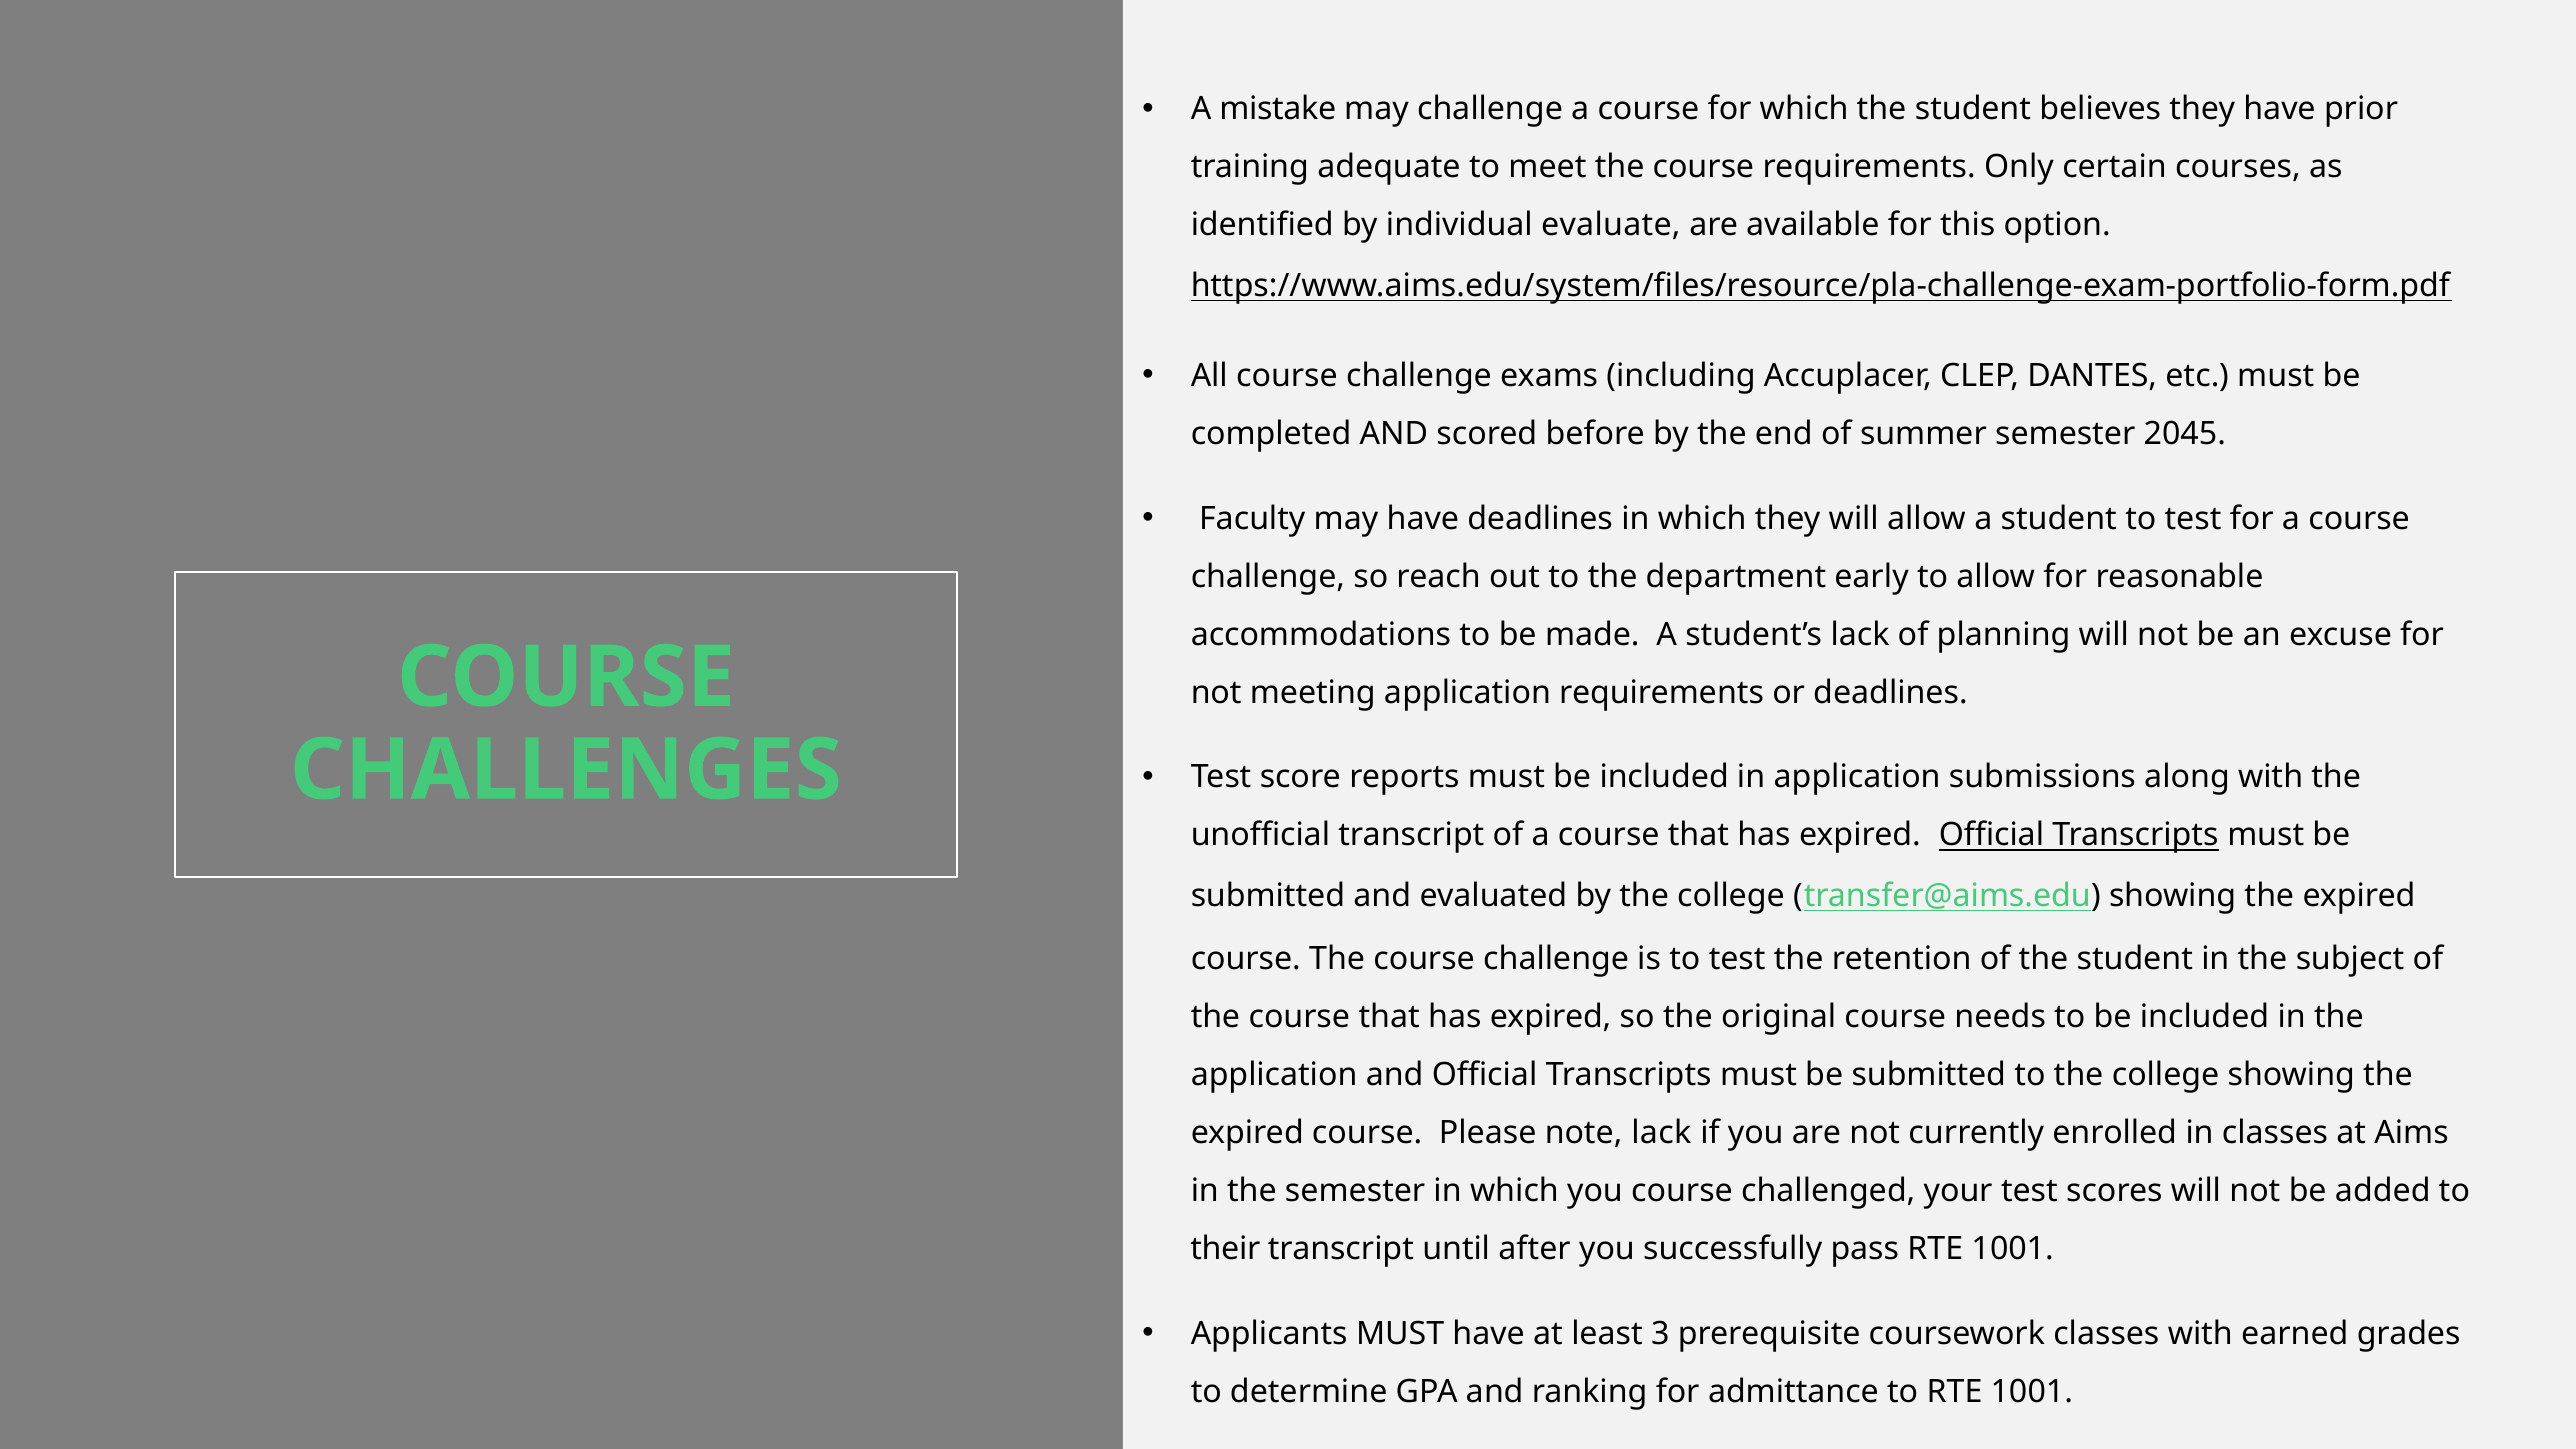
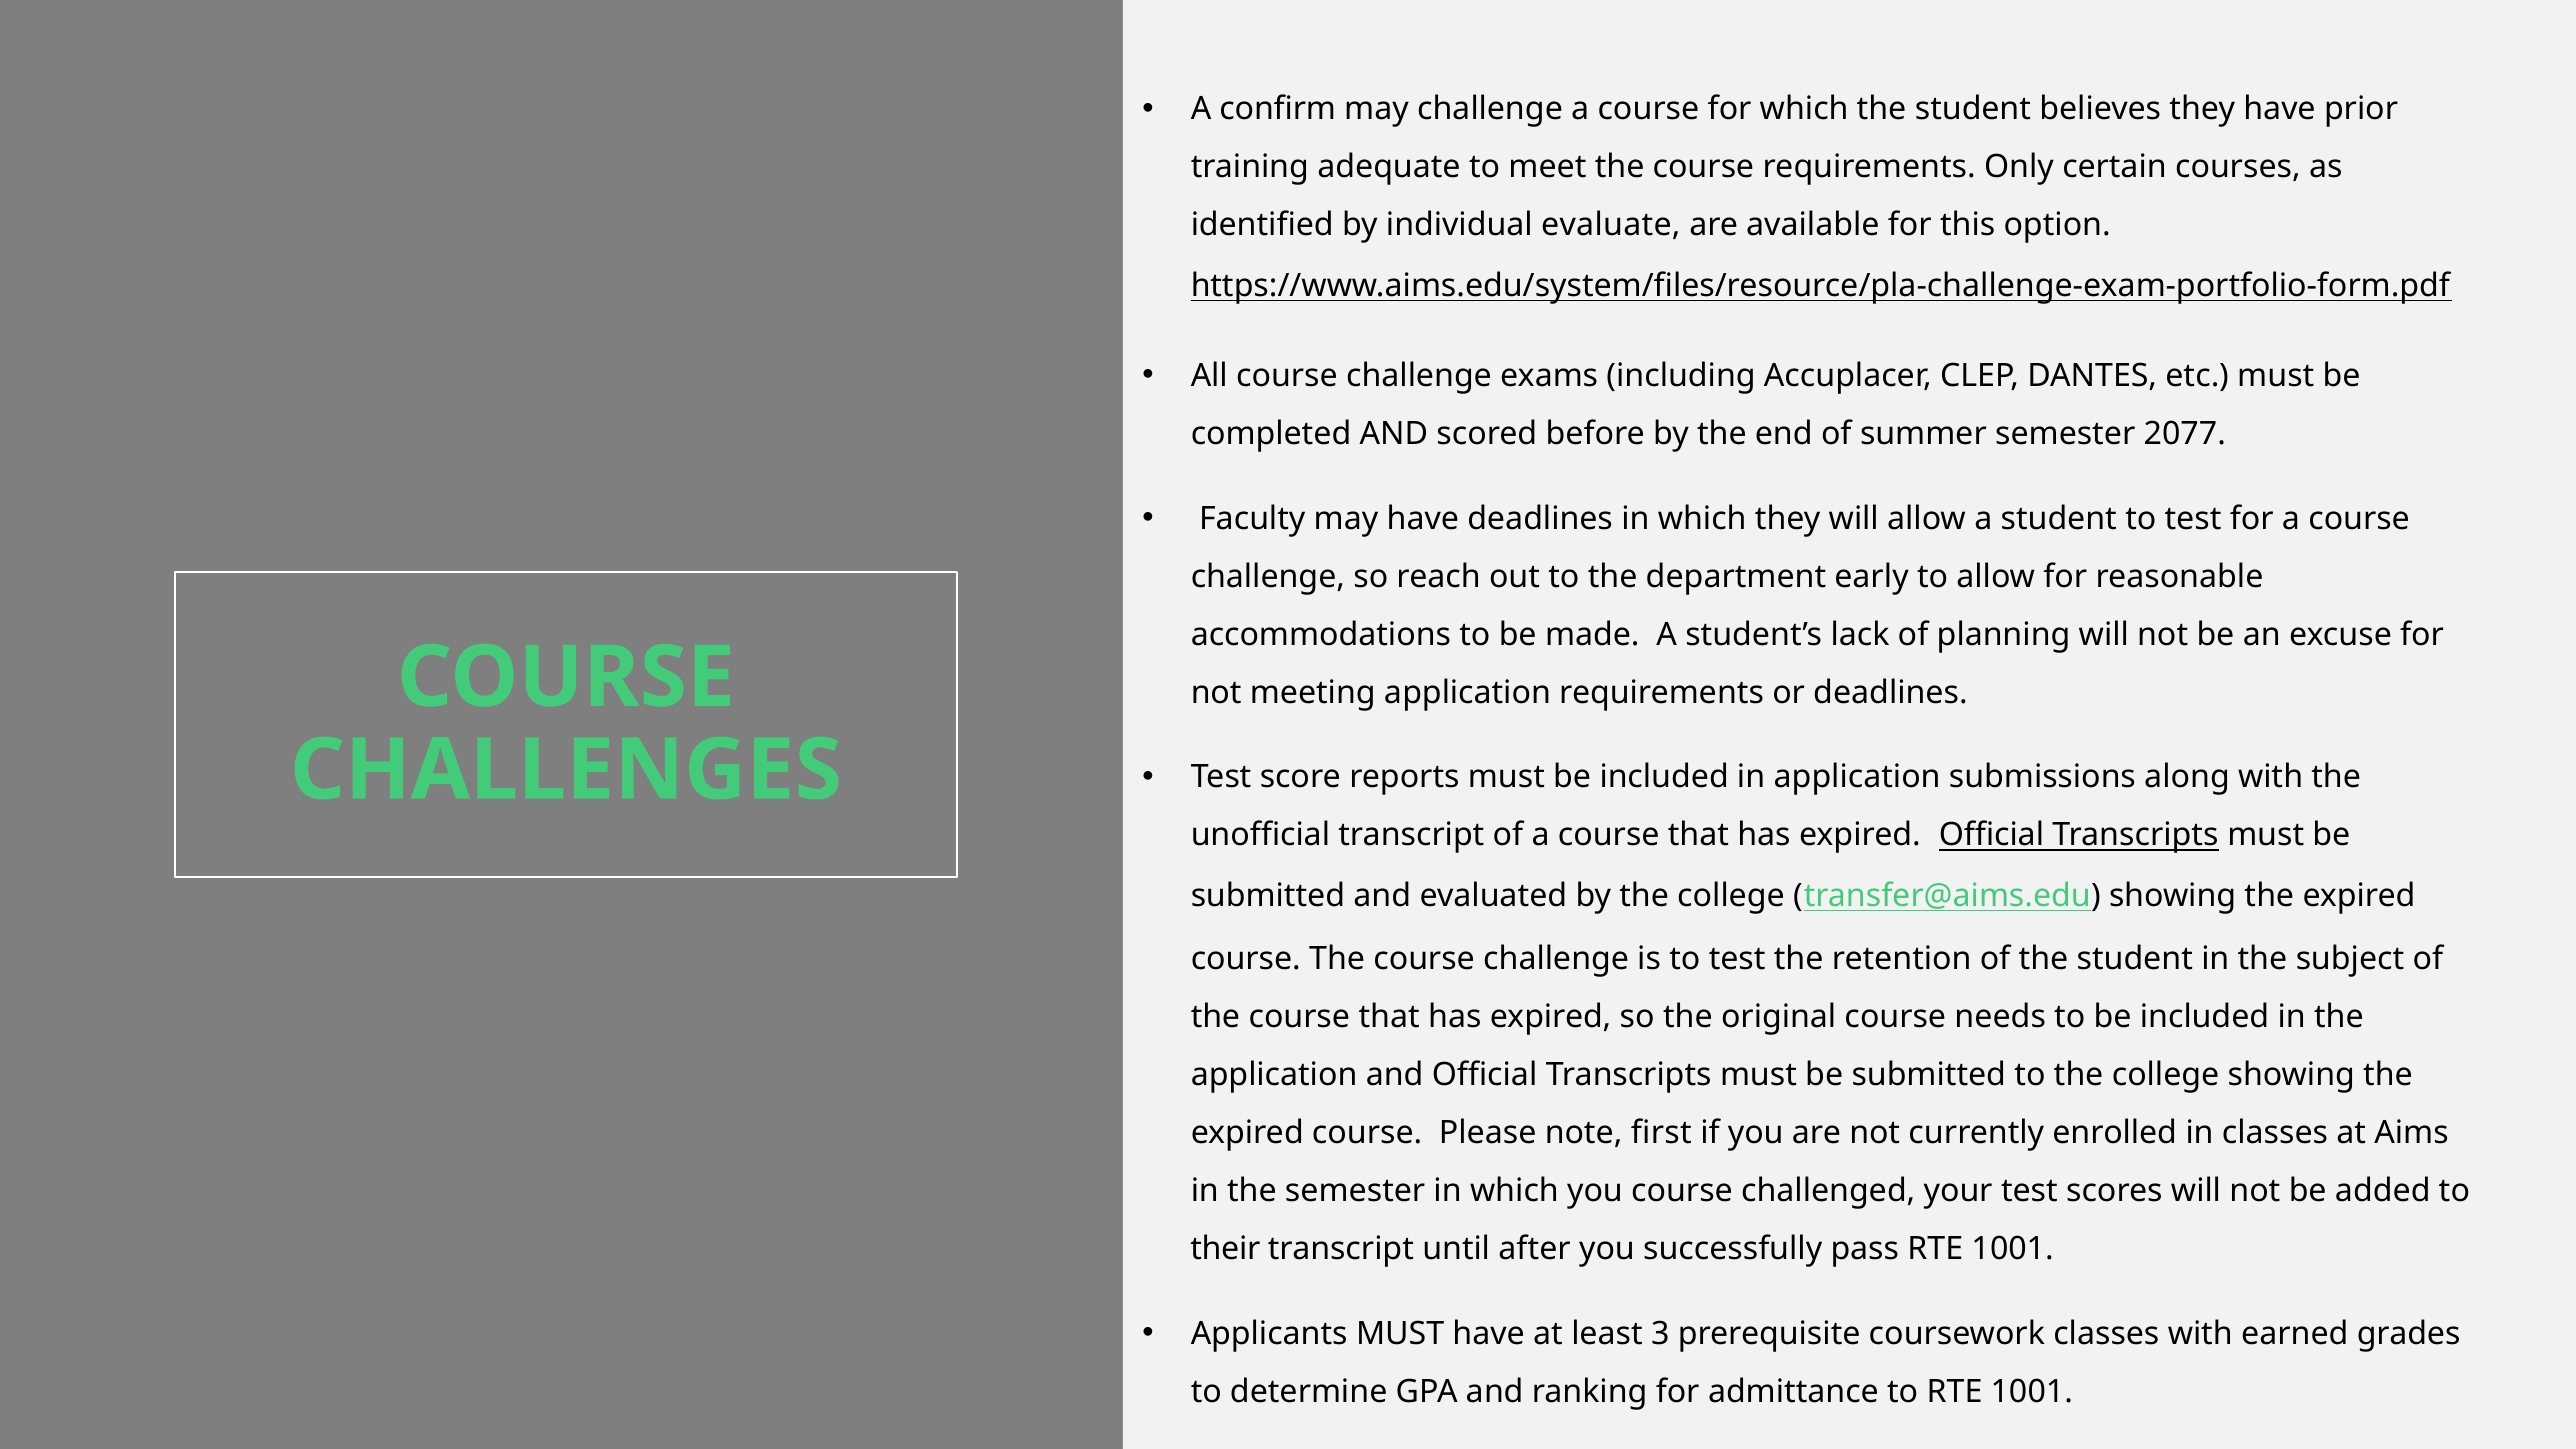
mistake: mistake -> confirm (1278, 109)
2045: 2045 -> 2077 (2185, 434)
note lack: lack -> first (1661, 1133)
